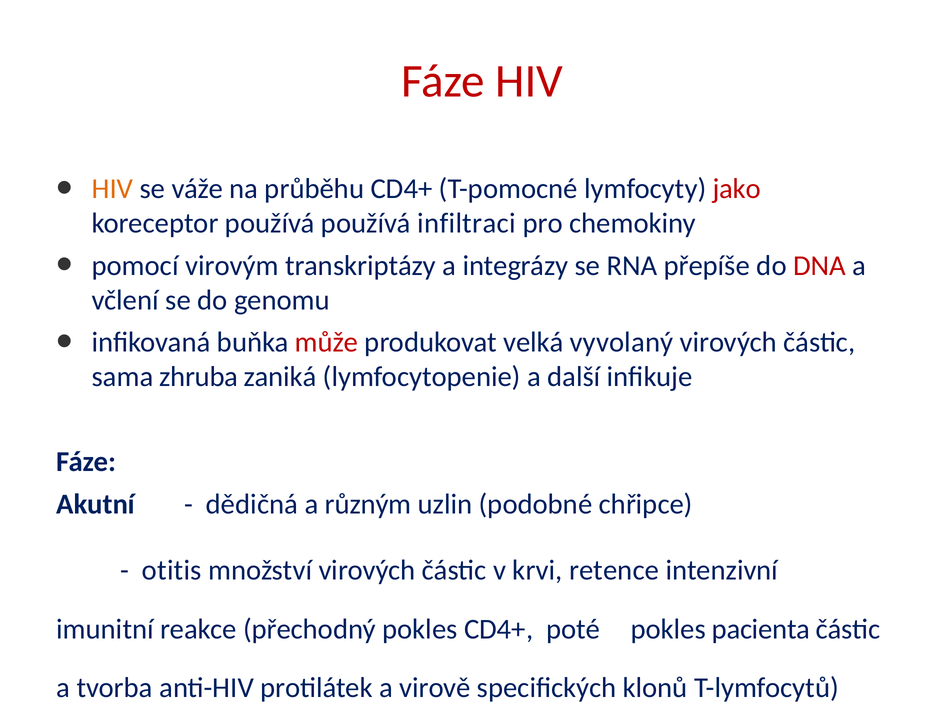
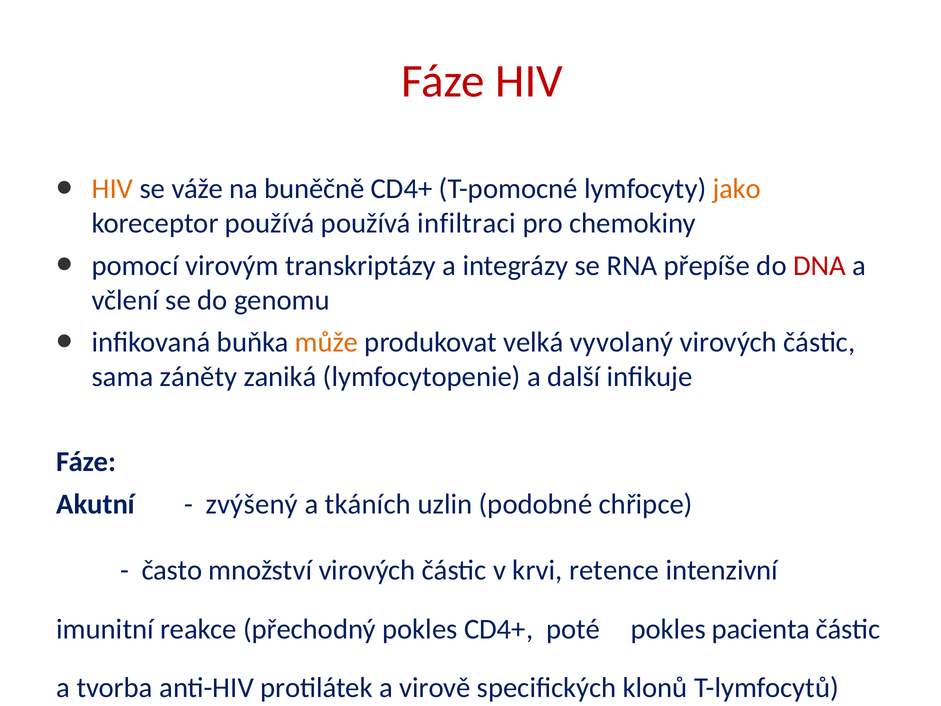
průběhu: průběhu -> buněčně (314, 189)
jako colour: red -> orange (737, 189)
může colour: red -> orange (327, 342)
zhruba: zhruba -> záněty (199, 377)
dědičná: dědičná -> zvýšený (252, 504)
různým: různým -> tkáních (368, 504)
otitis: otitis -> často (172, 570)
